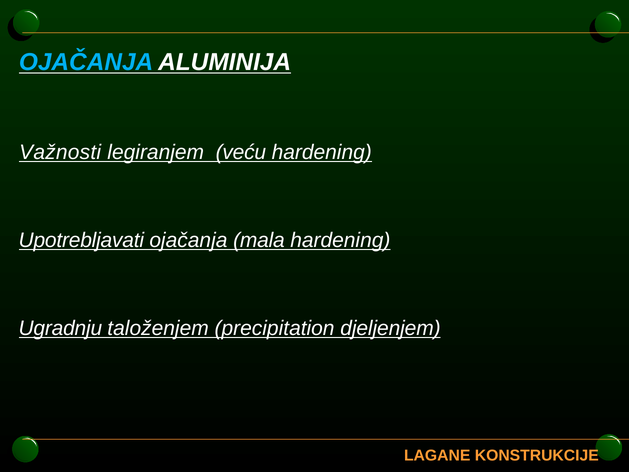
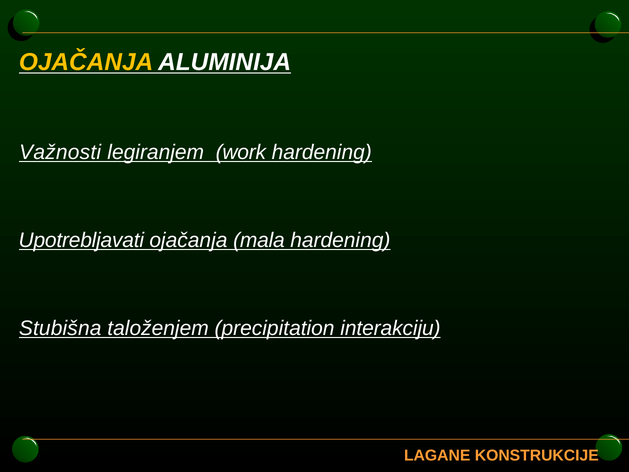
OJAČANJA colour: light blue -> yellow (86, 62)
veću: veću -> work (241, 152)
Ugradnju: Ugradnju -> Stubišna (60, 328)
djeljenjem: djeljenjem -> interakciju (390, 328)
